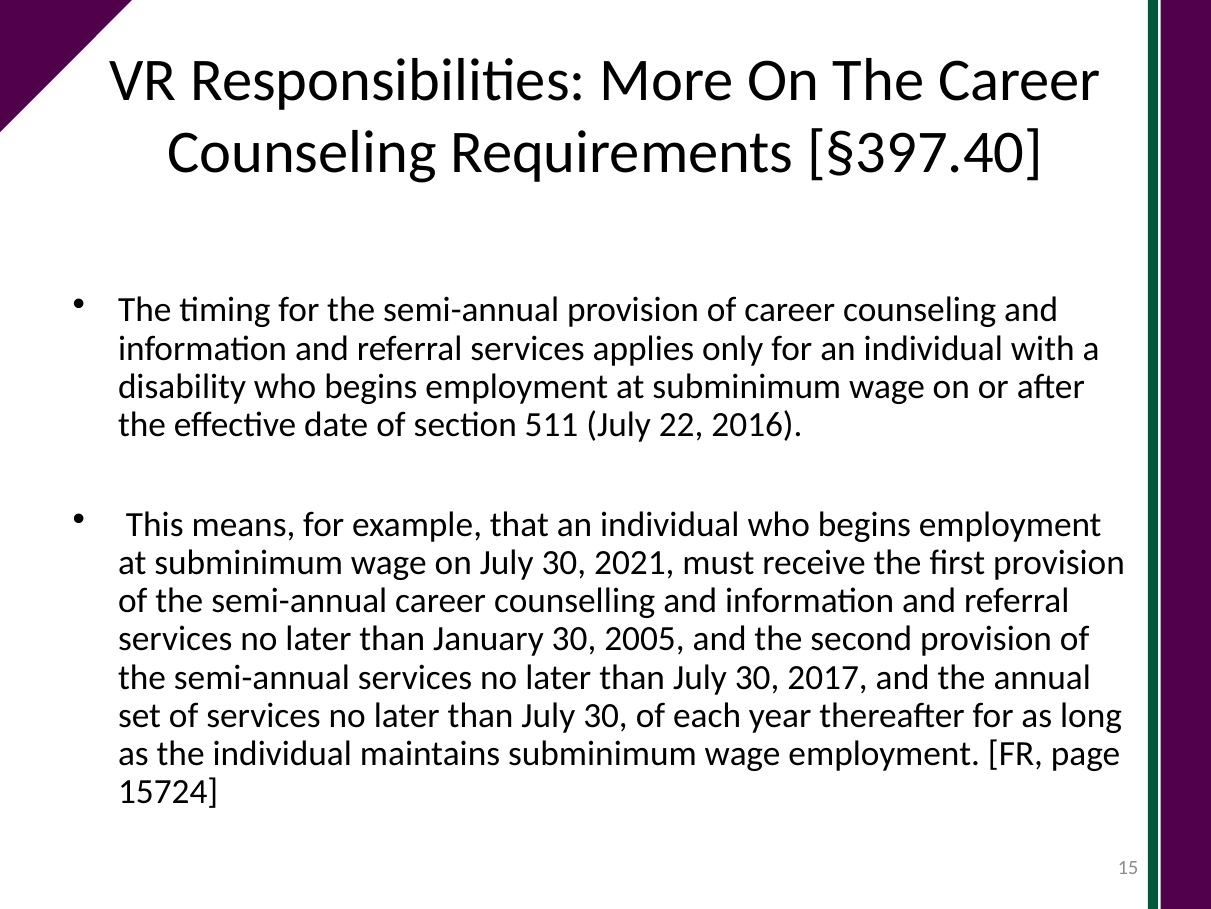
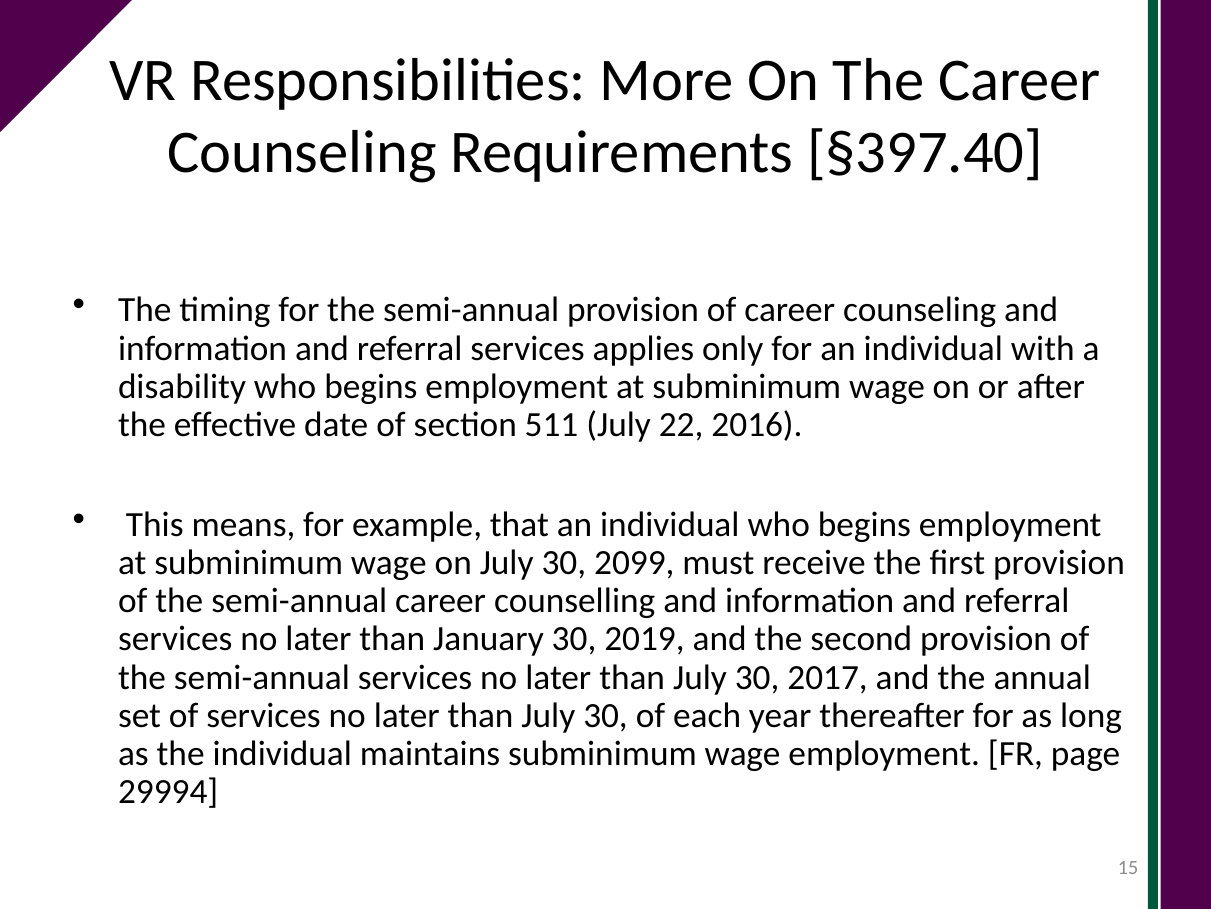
2021: 2021 -> 2099 (634, 562)
2005: 2005 -> 2019 (644, 639)
15724: 15724 -> 29994 (168, 791)
